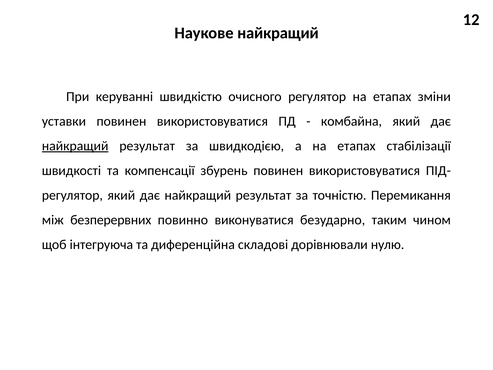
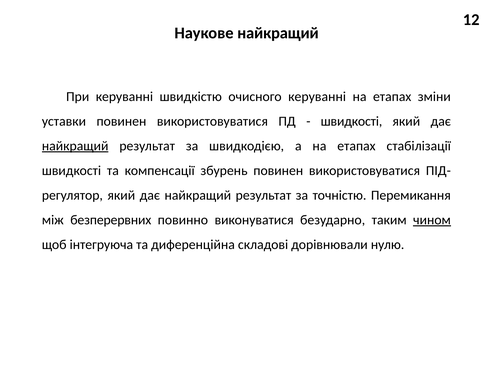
очисного регулятор: регулятор -> керуванні (317, 97)
комбайна: комбайна -> швидкості (352, 121)
чином underline: none -> present (432, 220)
